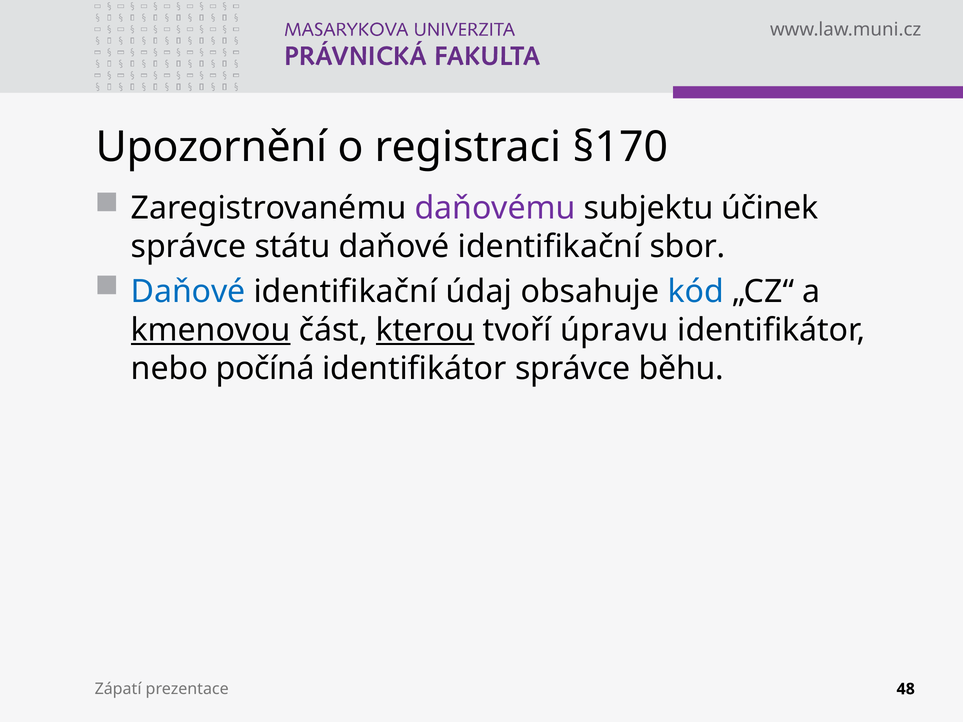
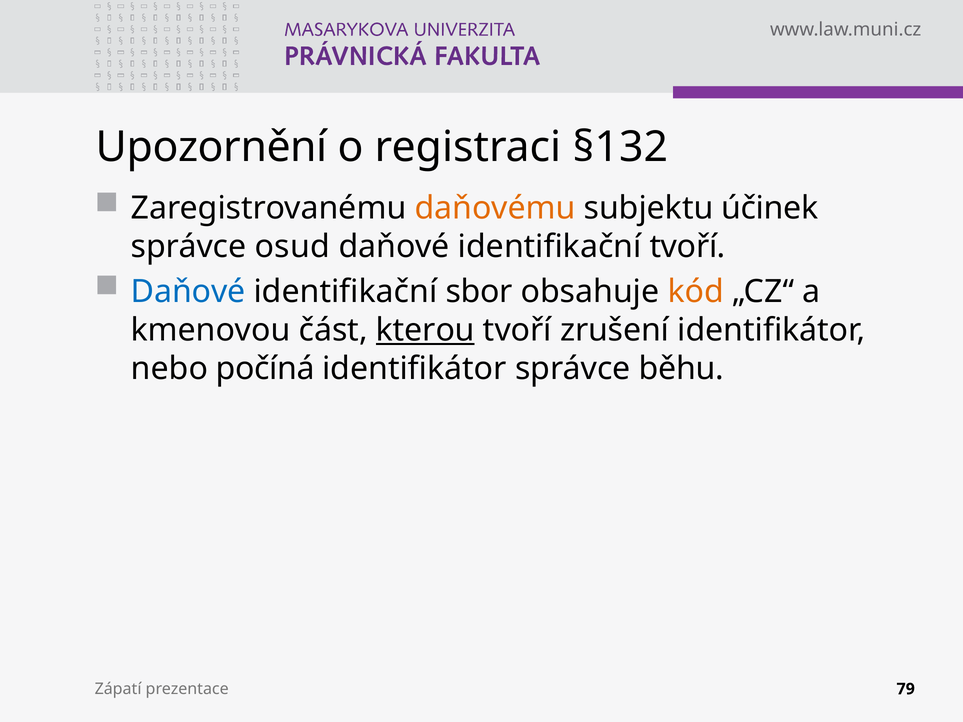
§170: §170 -> §132 (620, 147)
daňovému colour: purple -> orange (495, 208)
státu: státu -> osud (292, 247)
identifikační sbor: sbor -> tvoří (688, 247)
údaj: údaj -> sbor (479, 292)
kód colour: blue -> orange (696, 292)
kmenovou underline: present -> none (211, 330)
úpravu: úpravu -> zrušení (615, 330)
48: 48 -> 79 (906, 689)
